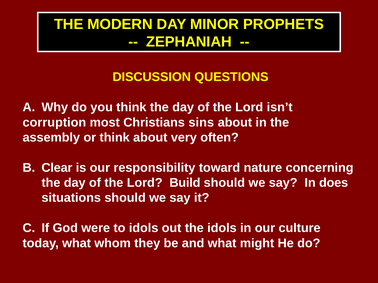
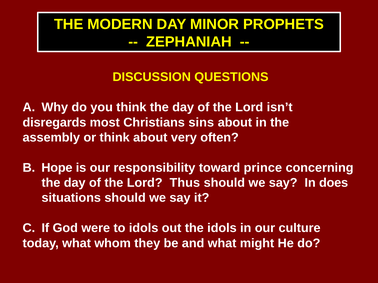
corruption: corruption -> disregards (54, 123)
Clear: Clear -> Hope (57, 168)
nature: nature -> prince (263, 168)
Build: Build -> Thus (185, 183)
